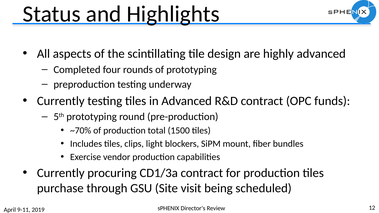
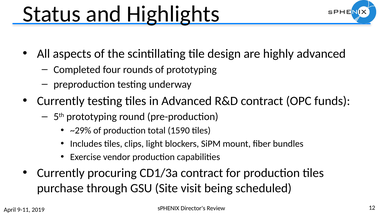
~70%: ~70% -> ~29% (81, 131)
1500: 1500 -> 1590 (179, 131)
